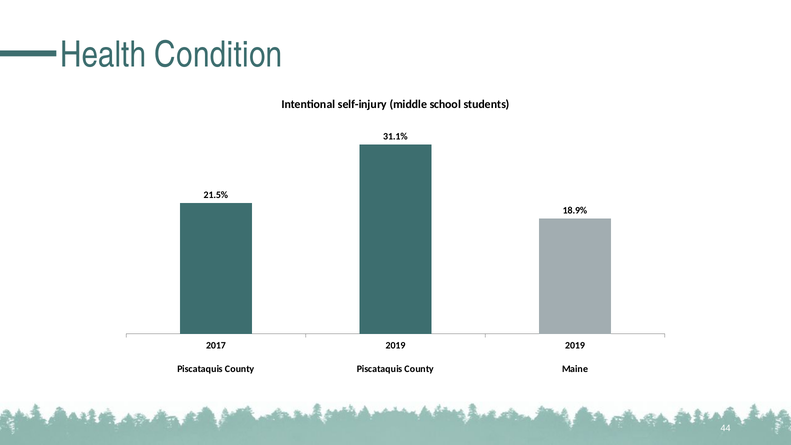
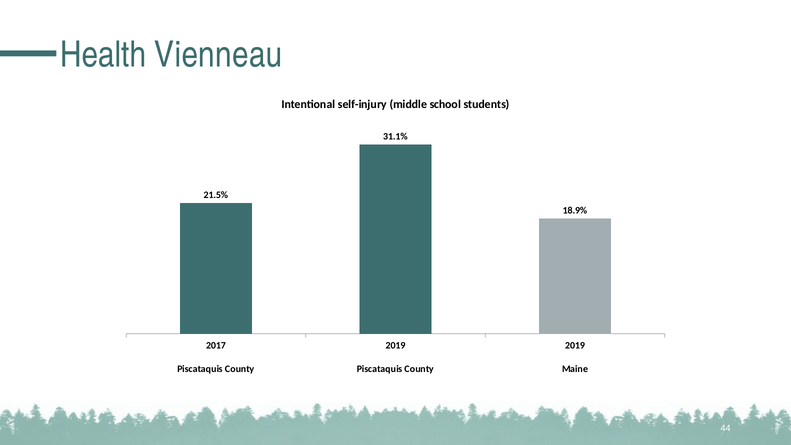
Condition: Condition -> Vienneau (218, 55)
